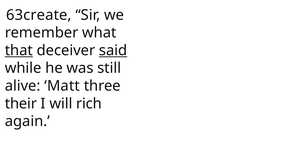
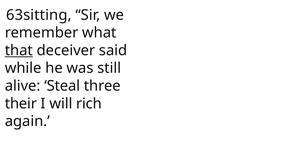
63create: 63create -> 63sitting (39, 15)
said underline: present -> none (113, 50)
Matt: Matt -> Steal (62, 86)
